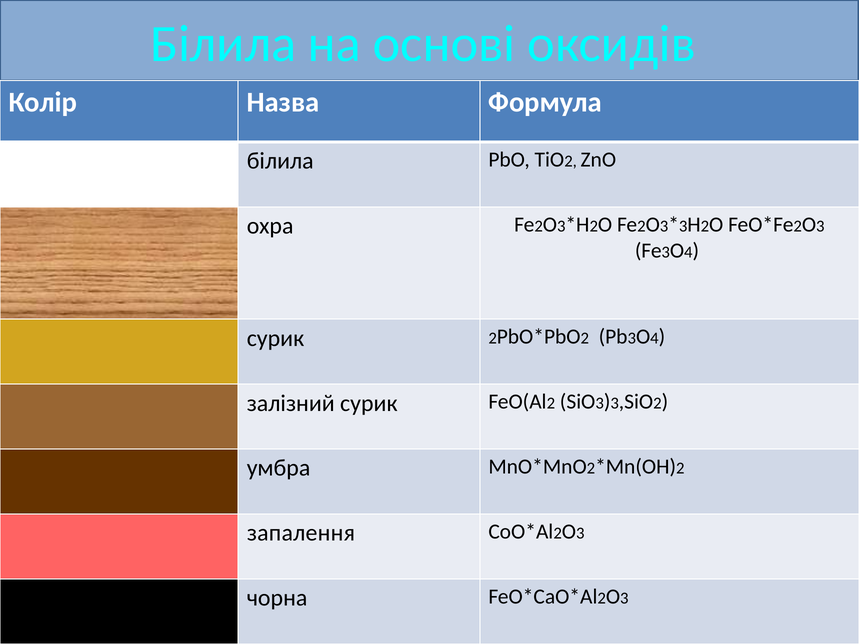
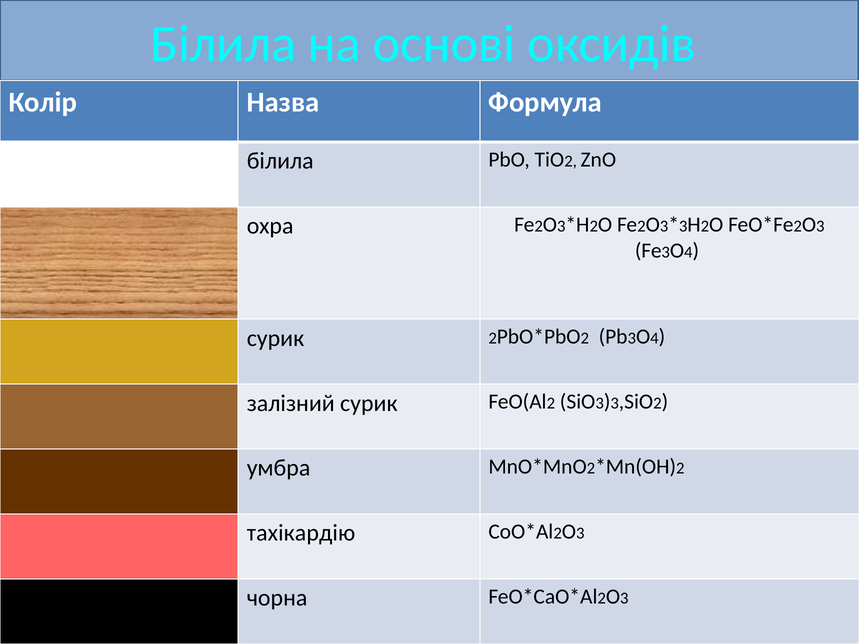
запалення: запалення -> тахікардію (301, 533)
